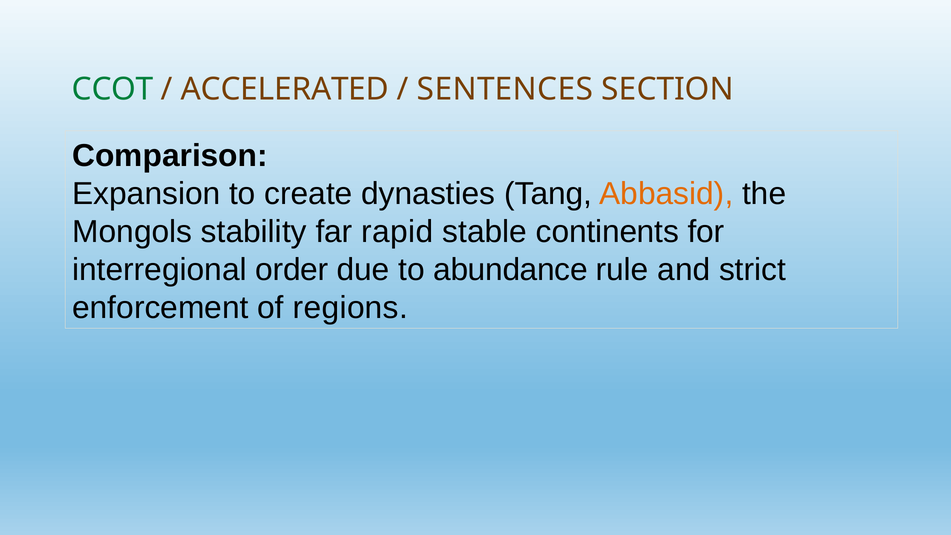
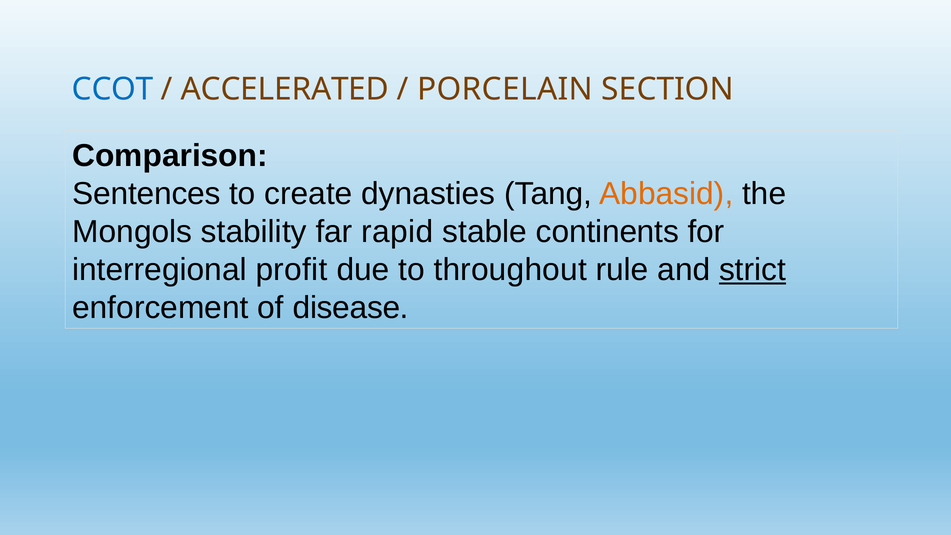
CCOT colour: green -> blue (113, 89)
SENTENCES: SENTENCES -> PORCELAIN (505, 89)
Expansion: Expansion -> Sentences (146, 194)
order: order -> profit (292, 270)
abundance: abundance -> throughout (510, 270)
strict underline: none -> present (753, 270)
regions: regions -> disease (351, 308)
